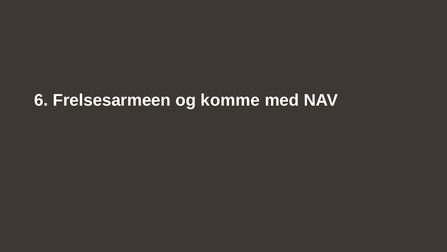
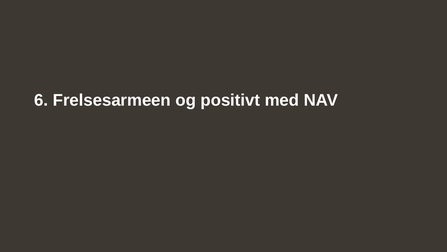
komme: komme -> positivt (230, 100)
